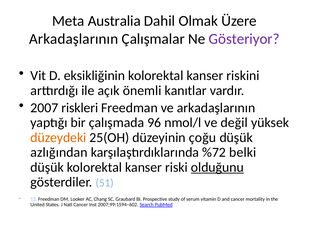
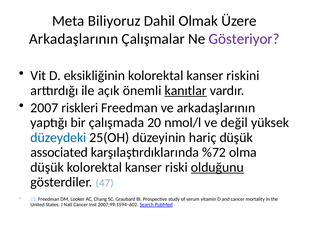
Australia: Australia -> Biliyoruz (114, 21)
kanıtlar underline: none -> present (186, 90)
96: 96 -> 20 (154, 123)
düzeydeki colour: orange -> blue (58, 137)
çoğu: çoğu -> hariç (203, 137)
azlığından: azlığından -> associated (59, 152)
belki: belki -> olma (243, 152)
51: 51 -> 47 (105, 183)
